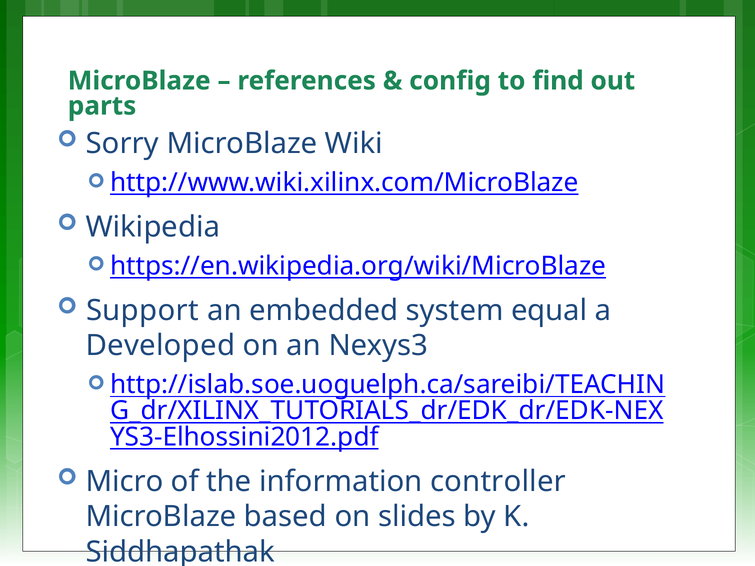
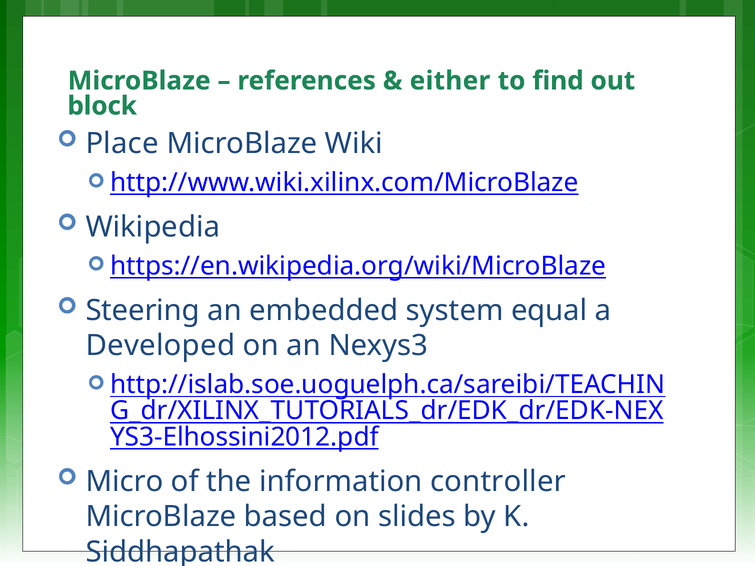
config: config -> either (450, 81)
parts: parts -> block (102, 106)
Sorry: Sorry -> Place (122, 144)
Support: Support -> Steering (143, 311)
